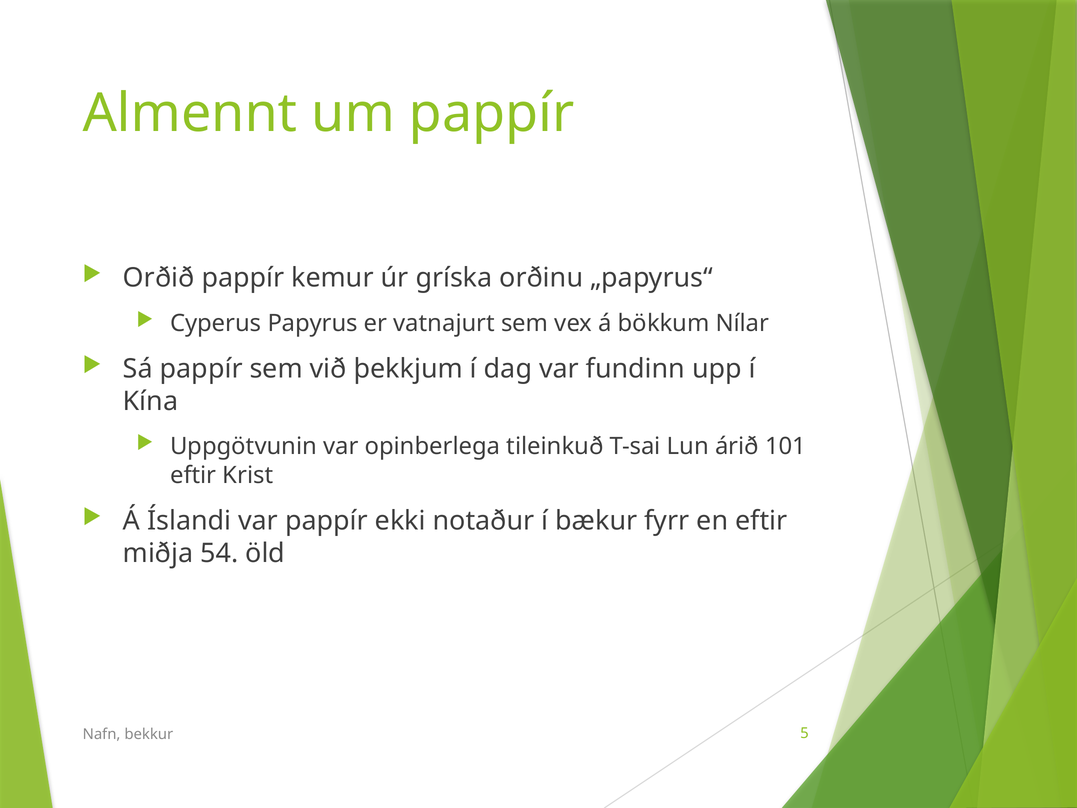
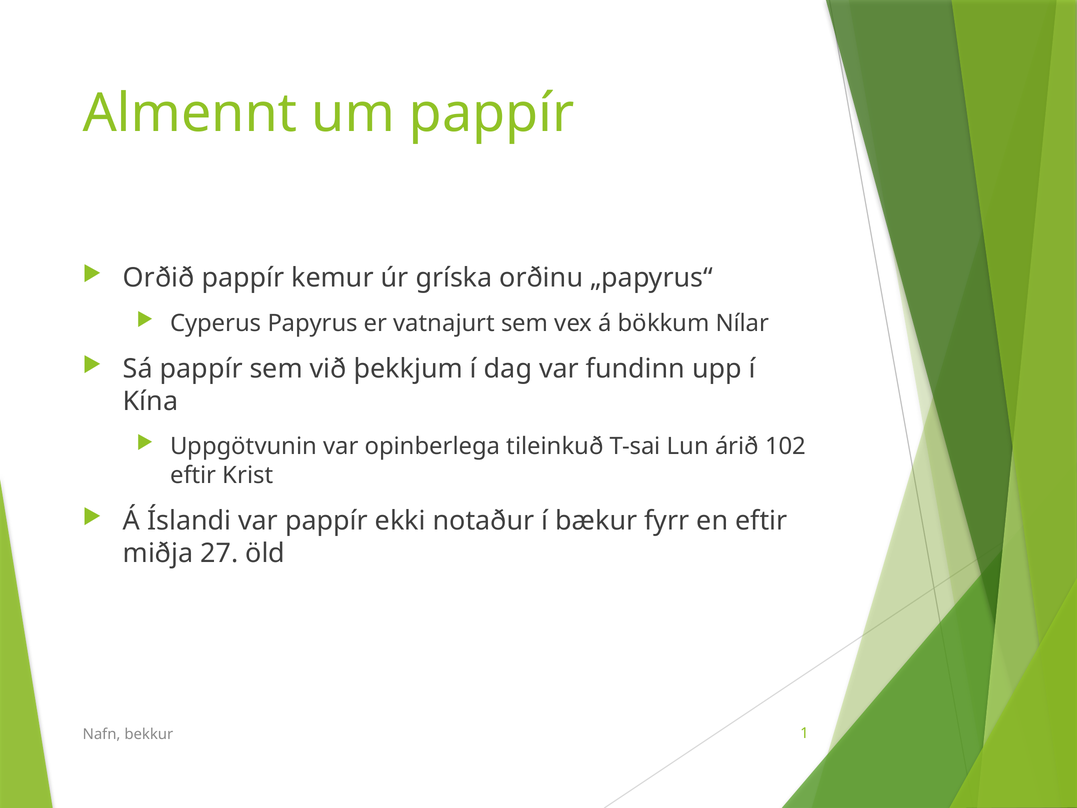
101: 101 -> 102 (786, 446)
54: 54 -> 27 (219, 553)
5: 5 -> 1 (805, 733)
